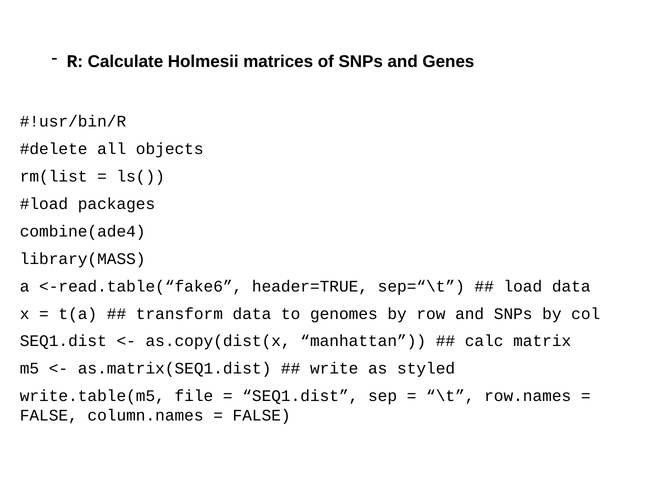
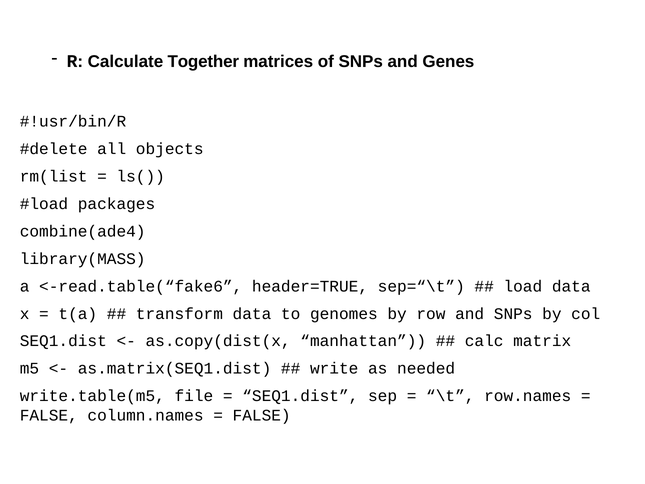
Holmesii: Holmesii -> Together (203, 61)
styled: styled -> needed (426, 368)
